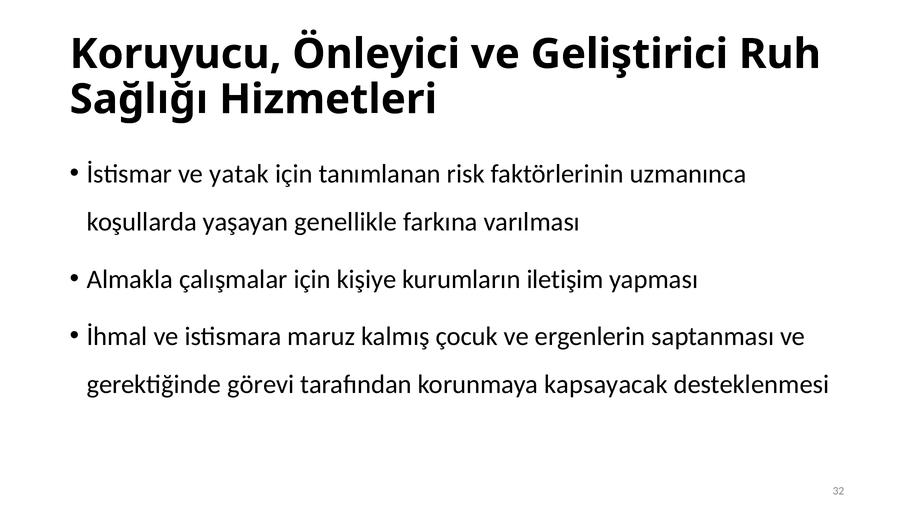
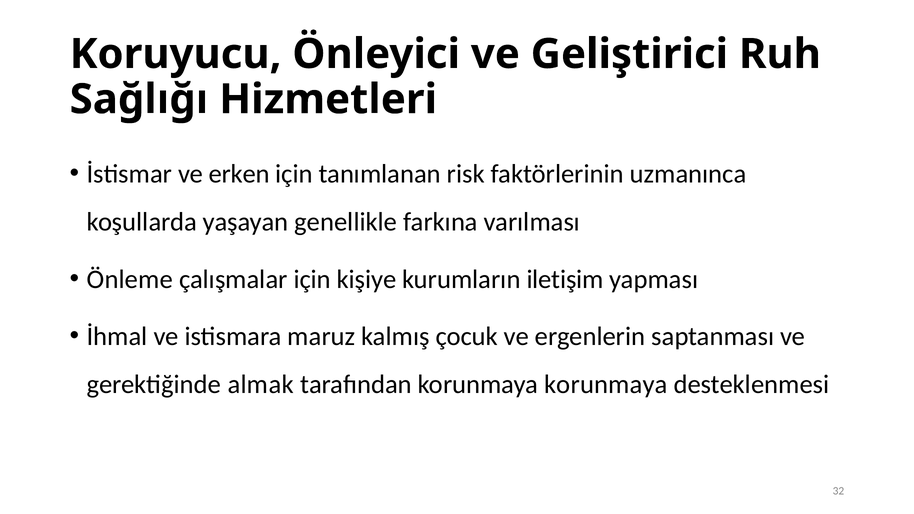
yatak: yatak -> erken (239, 174)
Almakla: Almakla -> Önleme (130, 279)
görevi: görevi -> almak (261, 385)
korunmaya kapsayacak: kapsayacak -> korunmaya (606, 385)
